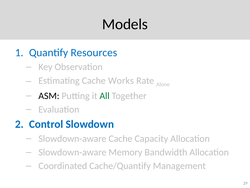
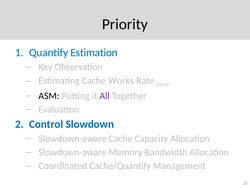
Models: Models -> Priority (125, 24)
Resources: Resources -> Estimation (94, 52)
All colour: green -> purple (105, 96)
